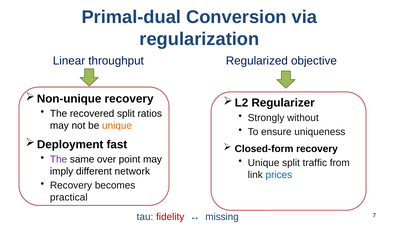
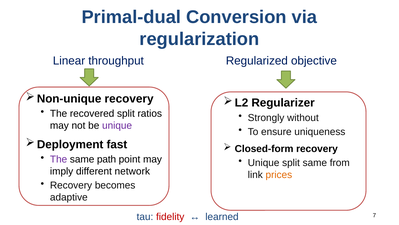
unique colour: orange -> purple (117, 125)
over: over -> path (107, 159)
split traffic: traffic -> same (315, 162)
prices colour: blue -> orange (279, 174)
practical: practical -> adaptive (69, 197)
missing: missing -> learned (222, 216)
